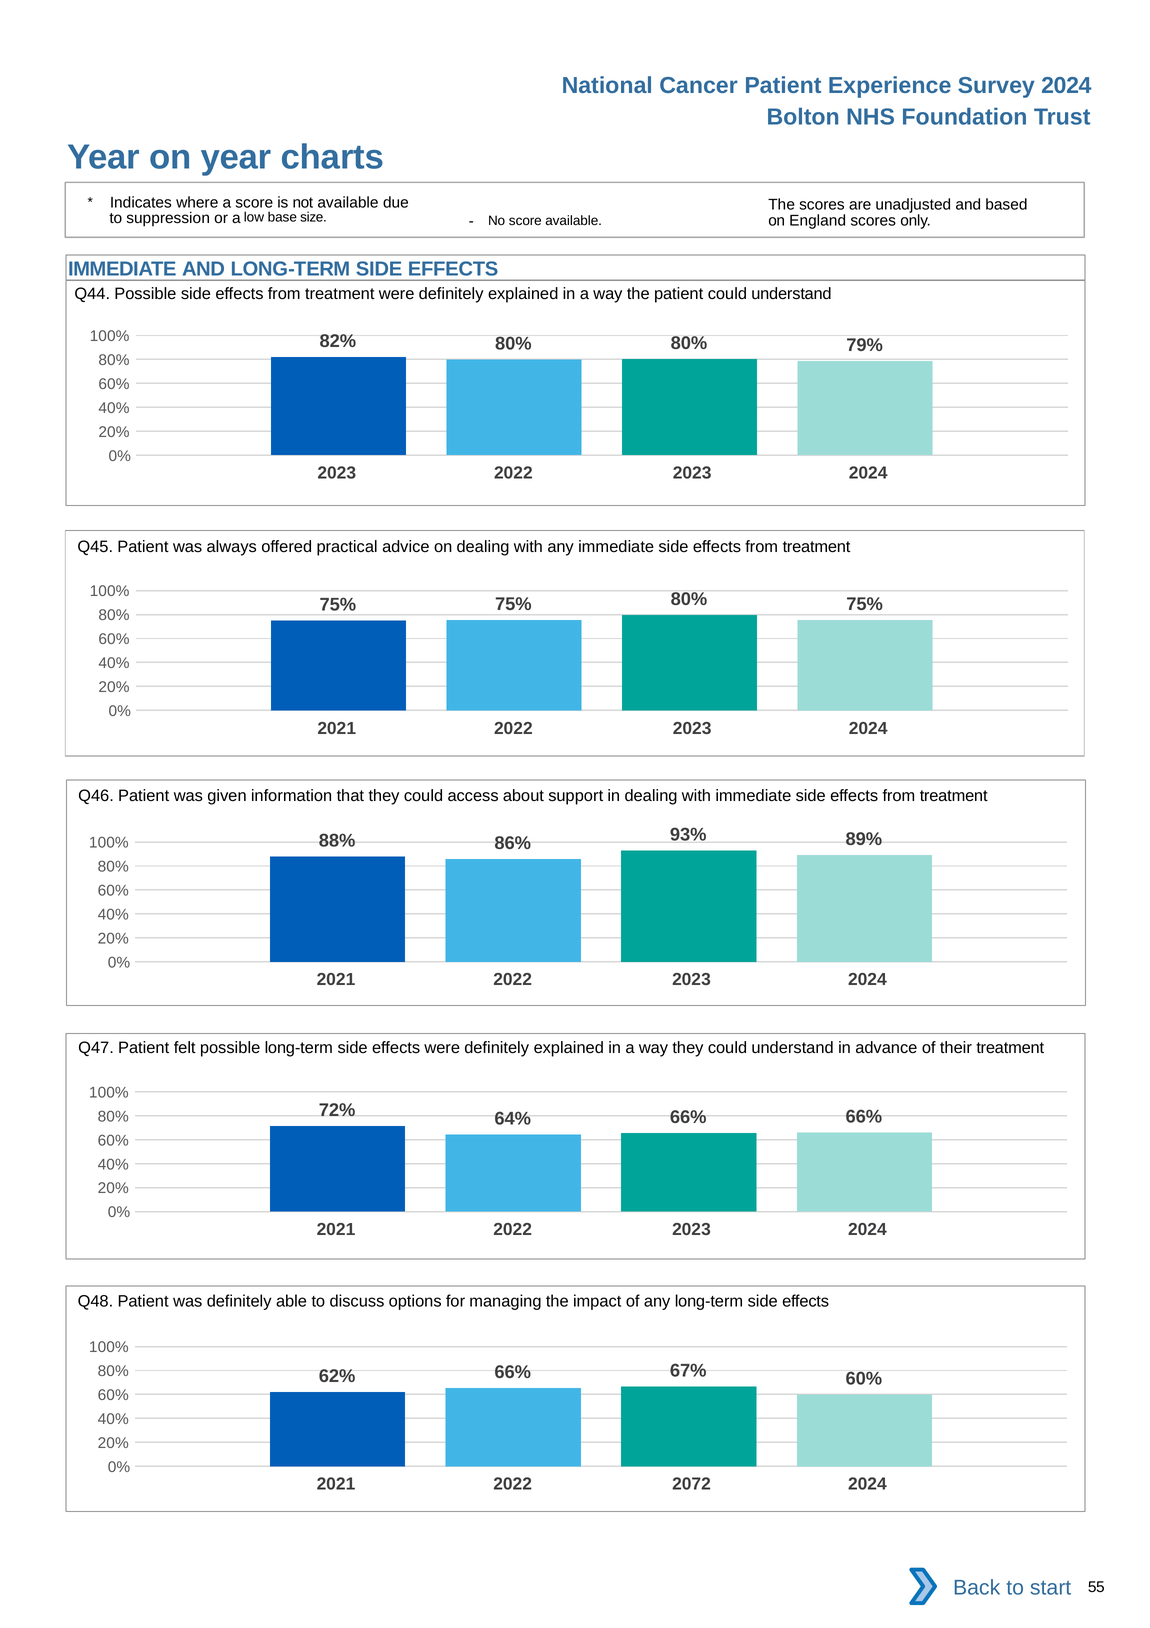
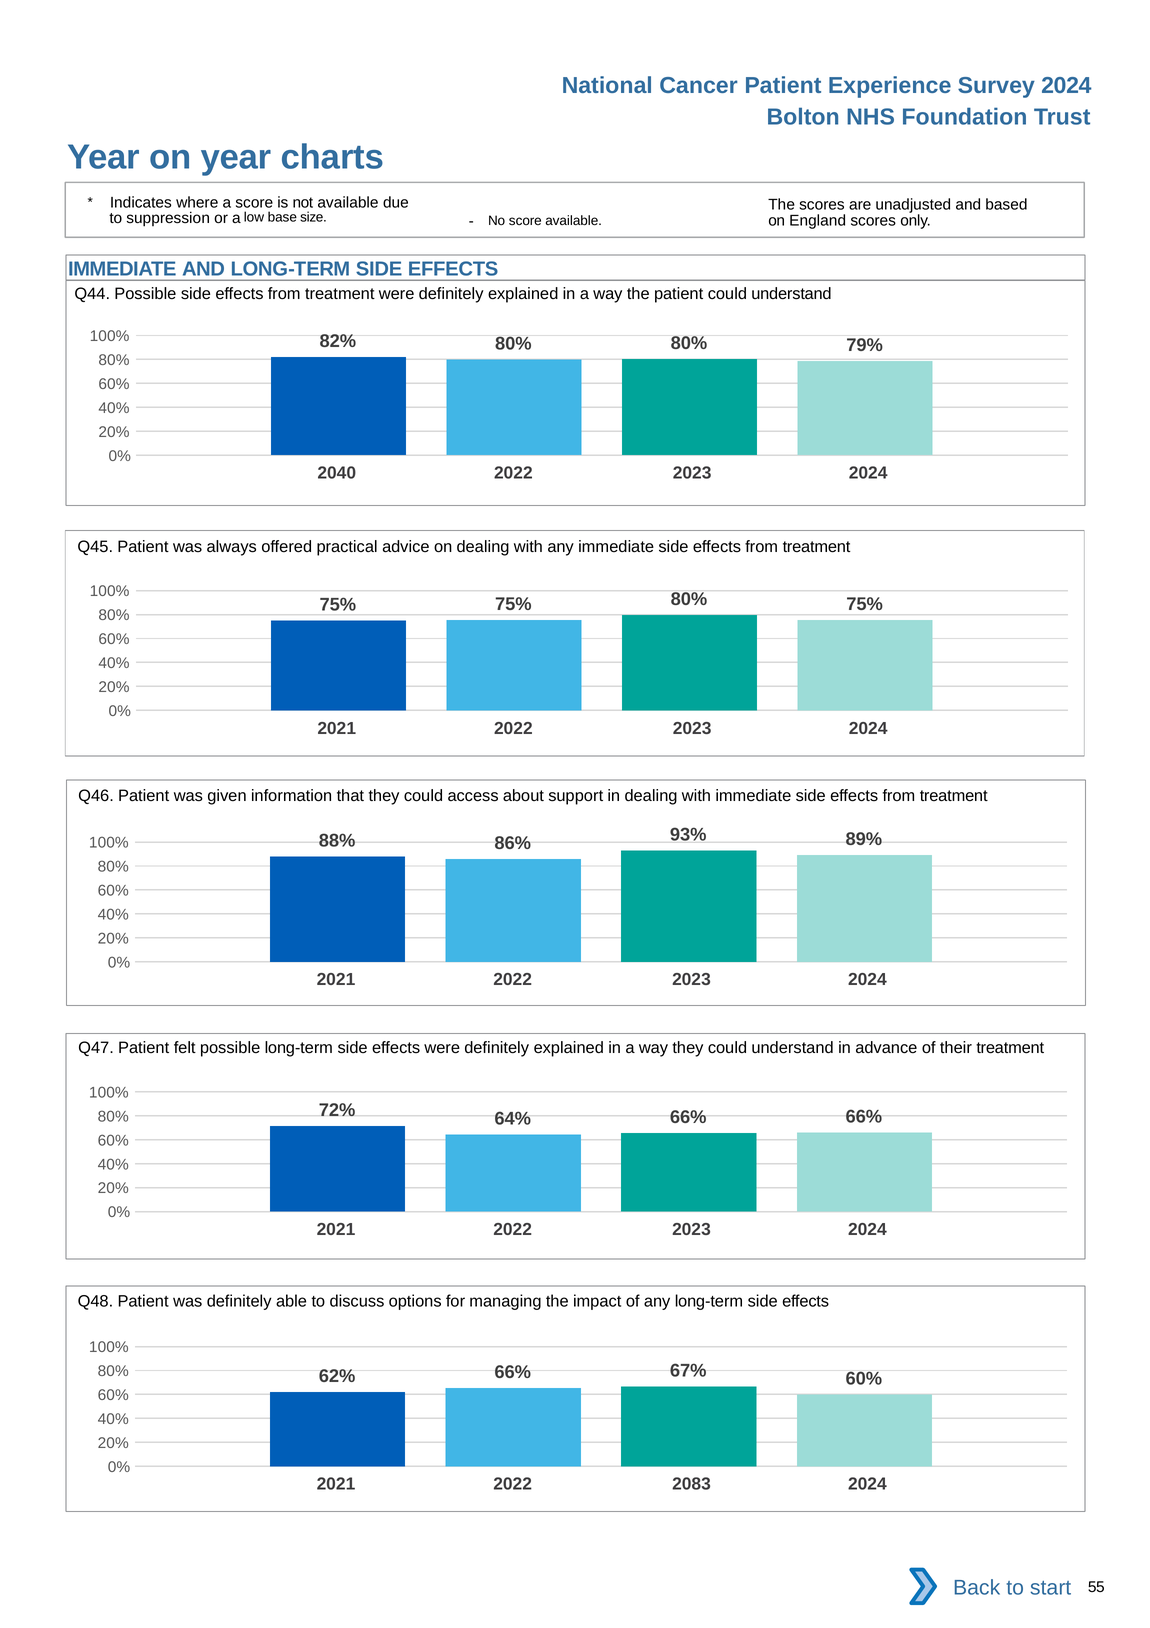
2023: 2023 -> 2040 (337, 473)
2072: 2072 -> 2083 (691, 1483)
